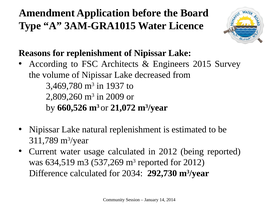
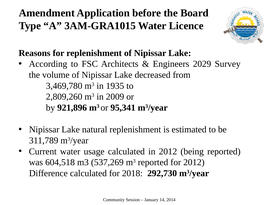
2015: 2015 -> 2029 (202, 64)
1937: 1937 -> 1935 (115, 86)
660,526: 660,526 -> 921,896 (72, 108)
21,072: 21,072 -> 95,341 (123, 108)
634,519: 634,519 -> 604,518 (60, 162)
2034: 2034 -> 2018 (132, 173)
